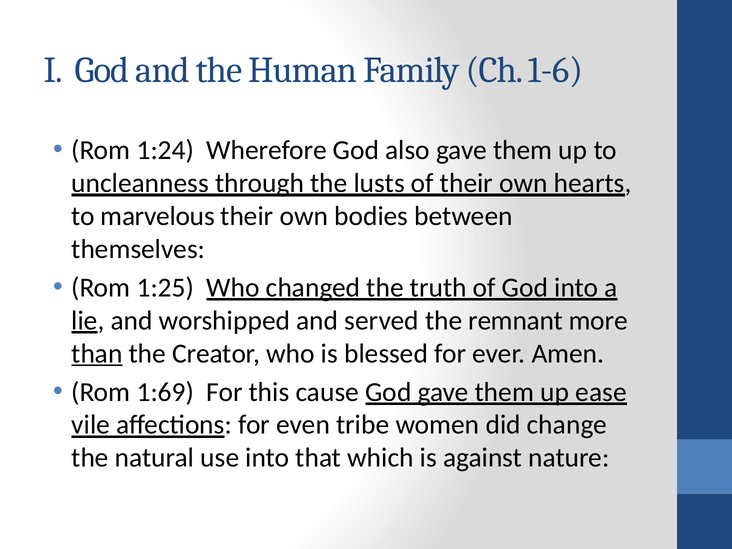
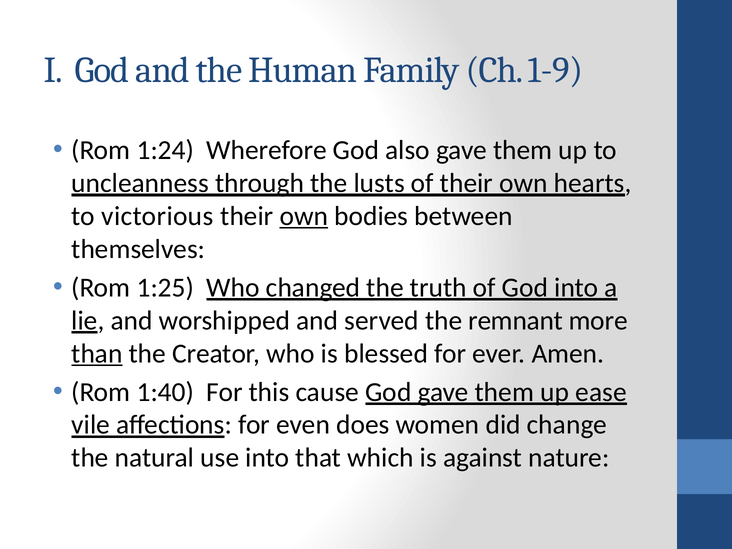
1-6: 1-6 -> 1-9 (555, 70)
marvelous: marvelous -> victorious (157, 216)
own underline: none -> present (304, 216)
1:69: 1:69 -> 1:40 (165, 392)
tribe: tribe -> does (363, 425)
